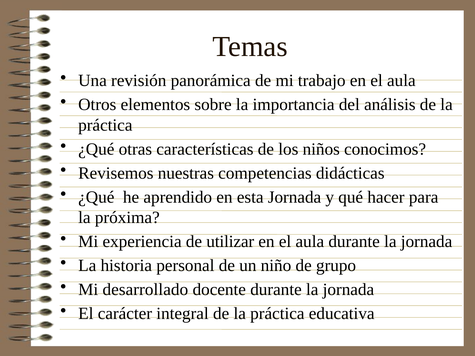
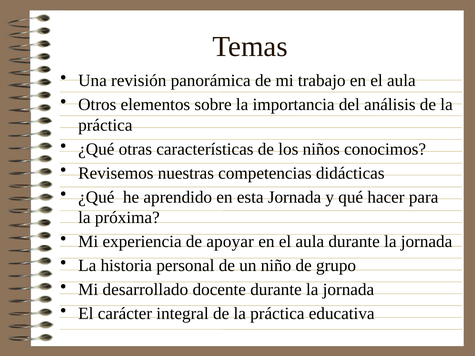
utilizar: utilizar -> apoyar (230, 242)
